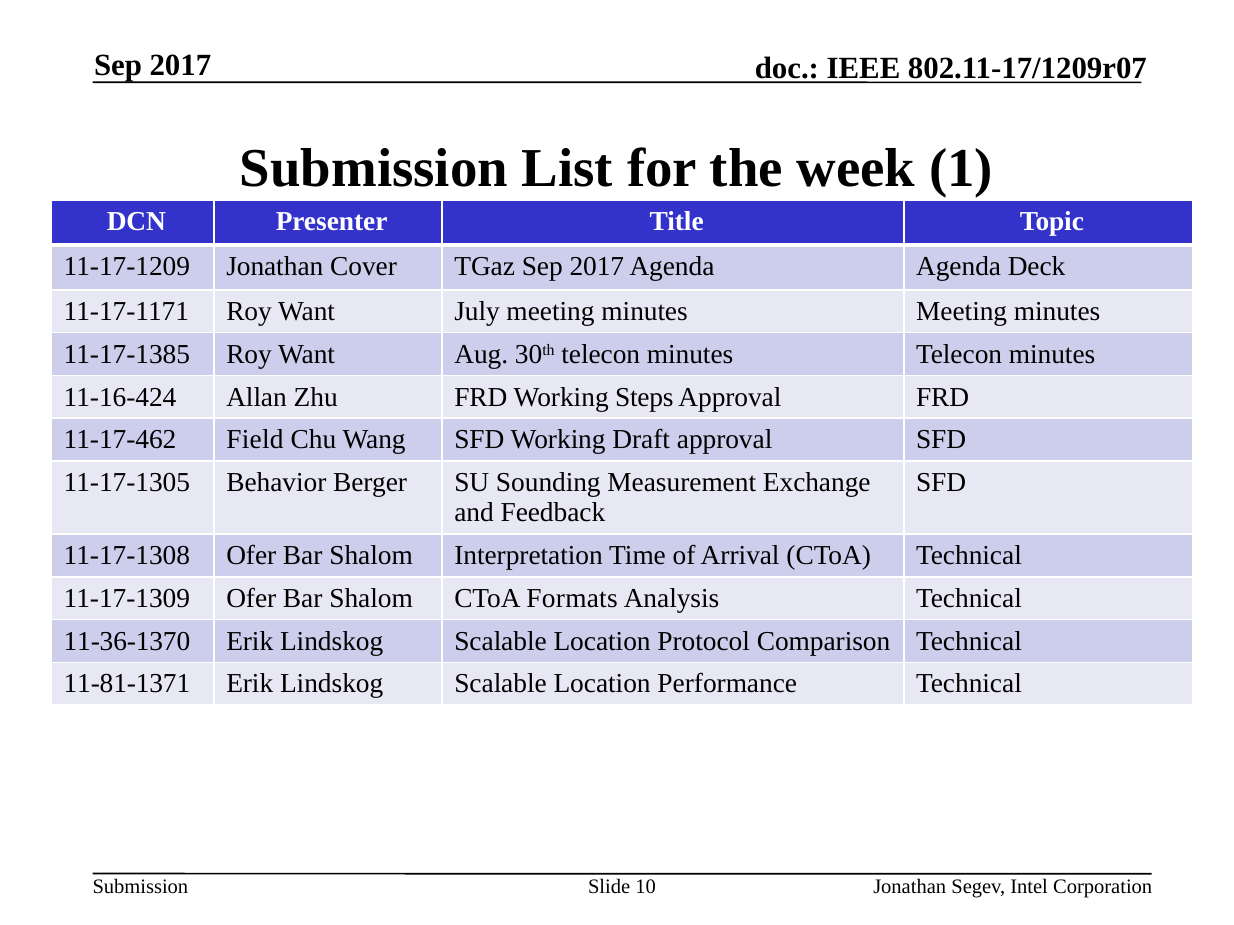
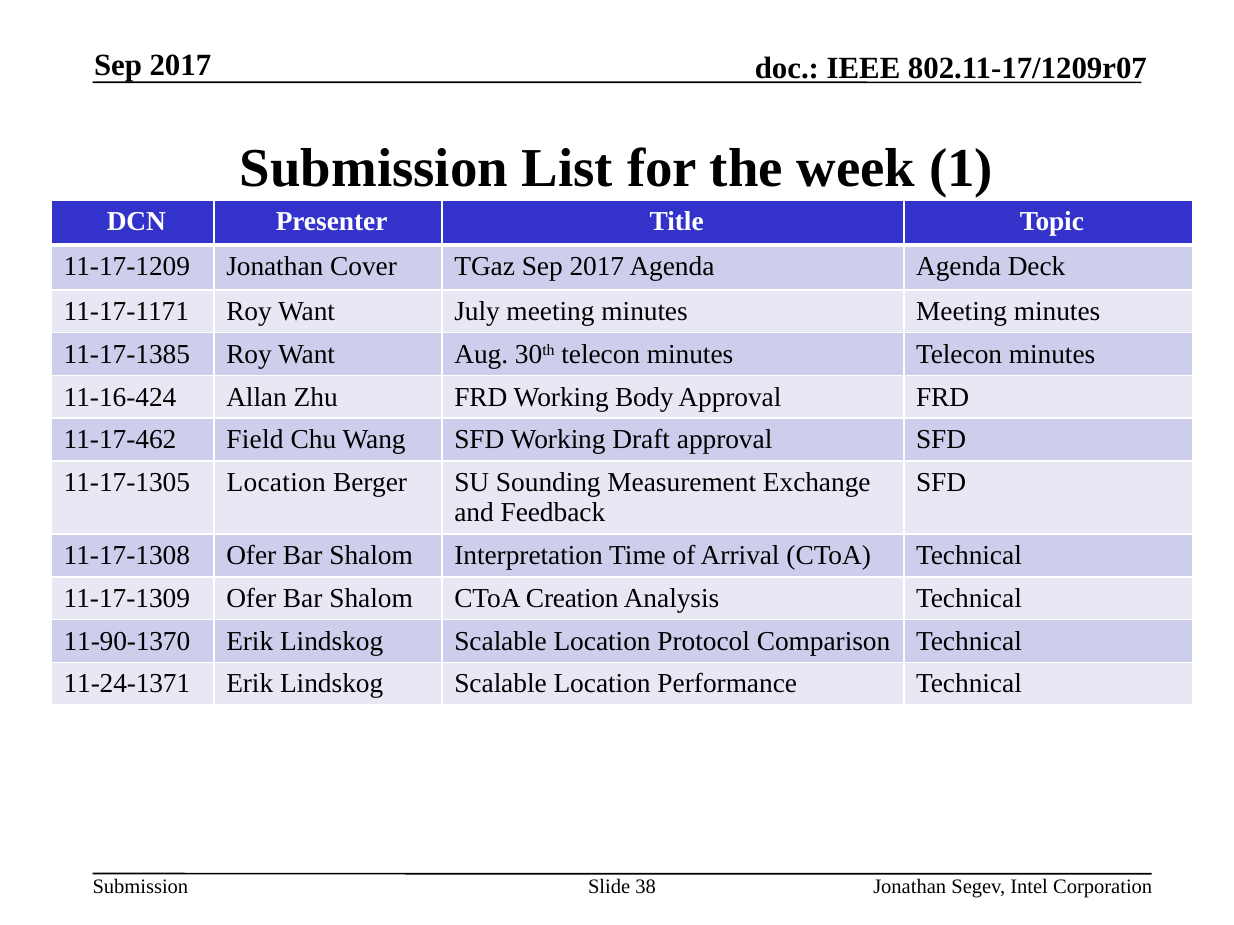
Steps: Steps -> Body (644, 397)
11-17-1305 Behavior: Behavior -> Location (276, 483)
Formats: Formats -> Creation (572, 599)
11-36-1370: 11-36-1370 -> 11-90-1370 (127, 641)
11-81-1371: 11-81-1371 -> 11-24-1371 (127, 684)
10: 10 -> 38 (646, 888)
